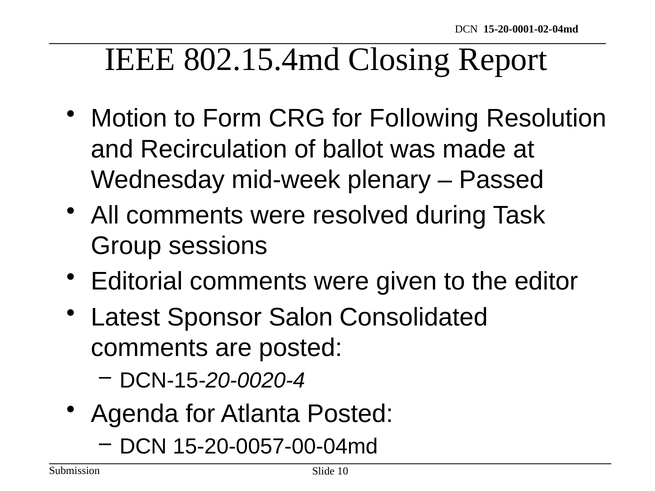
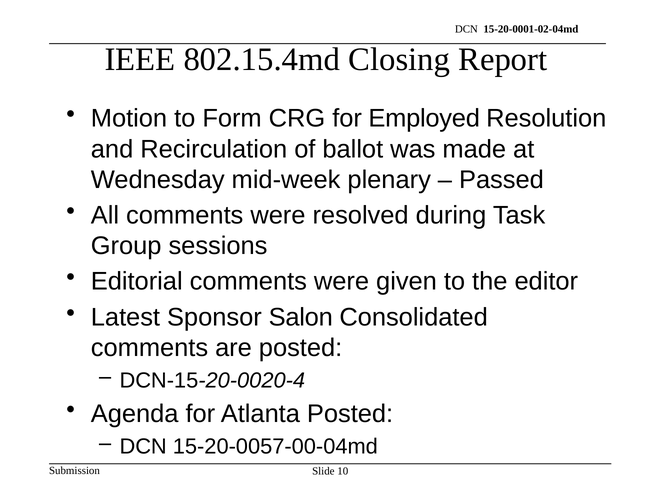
Following: Following -> Employed (424, 119)
